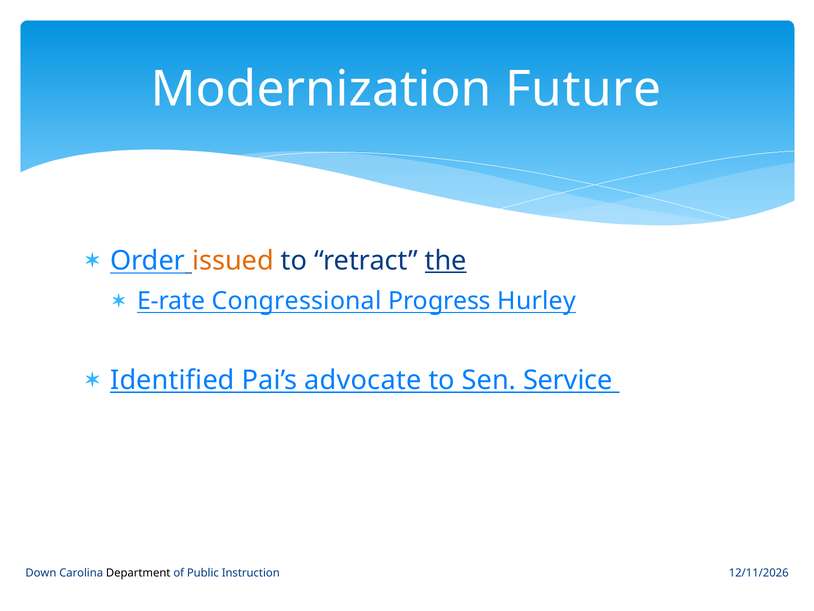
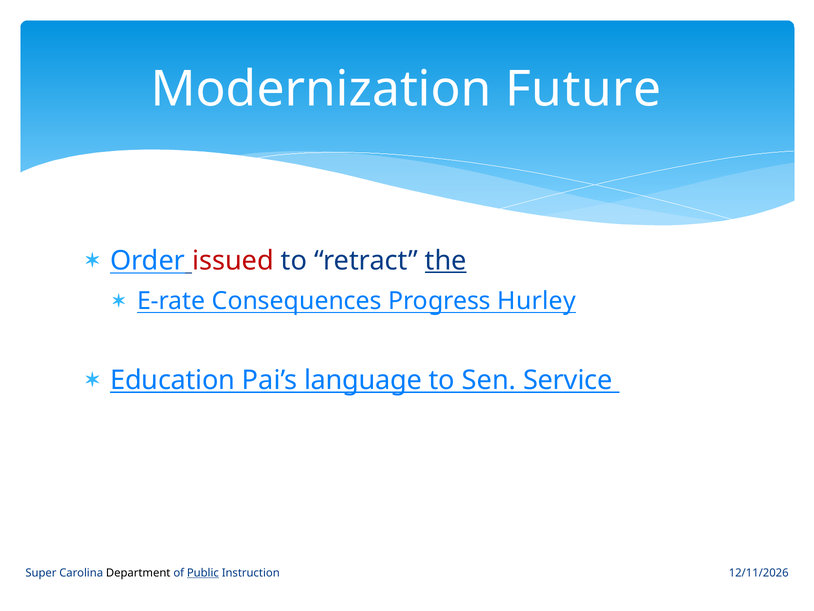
issued colour: orange -> red (233, 260)
Congressional: Congressional -> Consequences (297, 301)
Identified: Identified -> Education (173, 380)
advocate: advocate -> language (363, 380)
Down: Down -> Super (41, 573)
Public underline: none -> present (203, 573)
